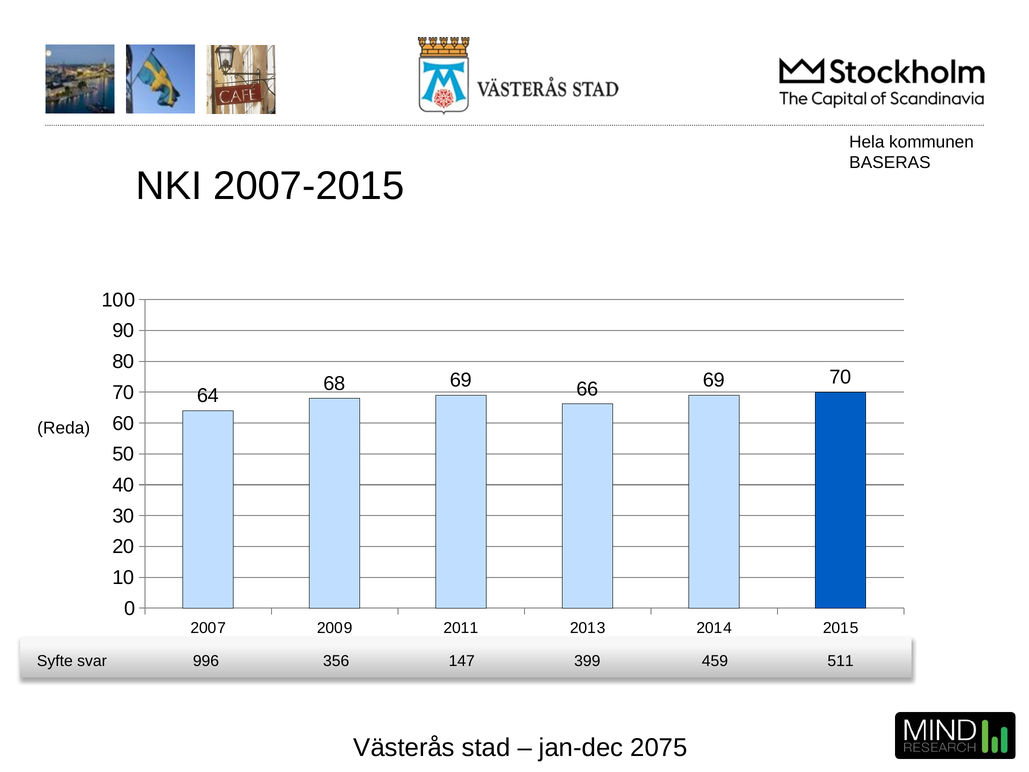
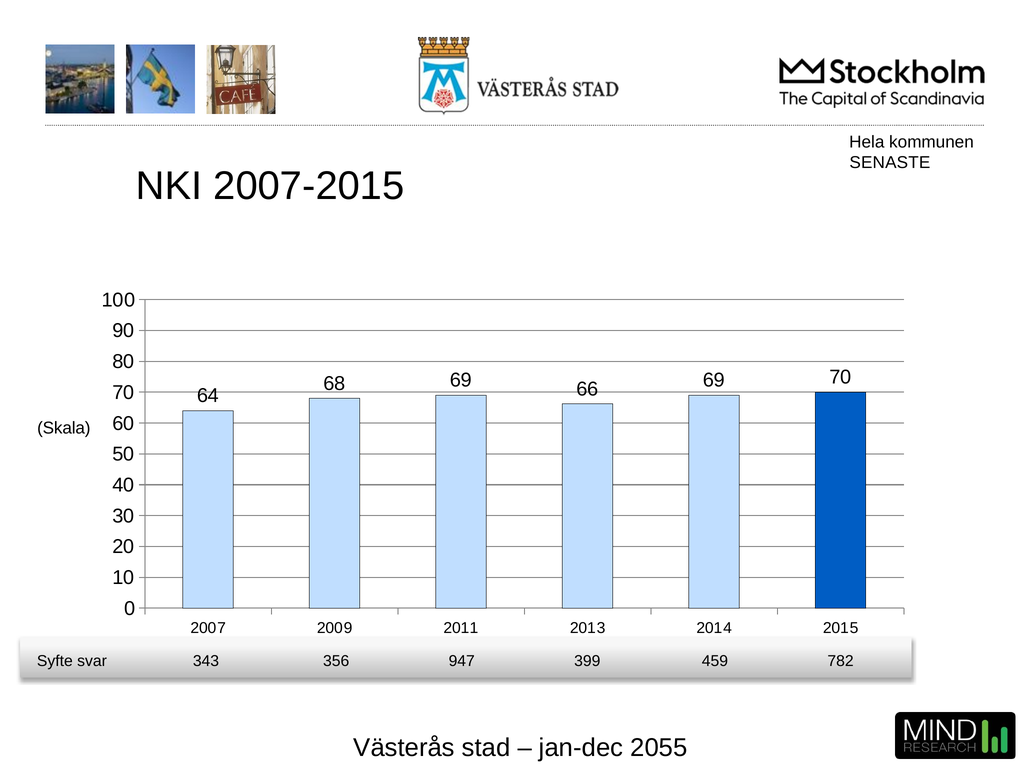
BASERAS: BASERAS -> SENASTE (890, 163)
Reda: Reda -> Skala (64, 428)
996: 996 -> 343 (206, 661)
147: 147 -> 947 (462, 661)
511: 511 -> 782 (841, 661)
2075: 2075 -> 2055 (659, 747)
